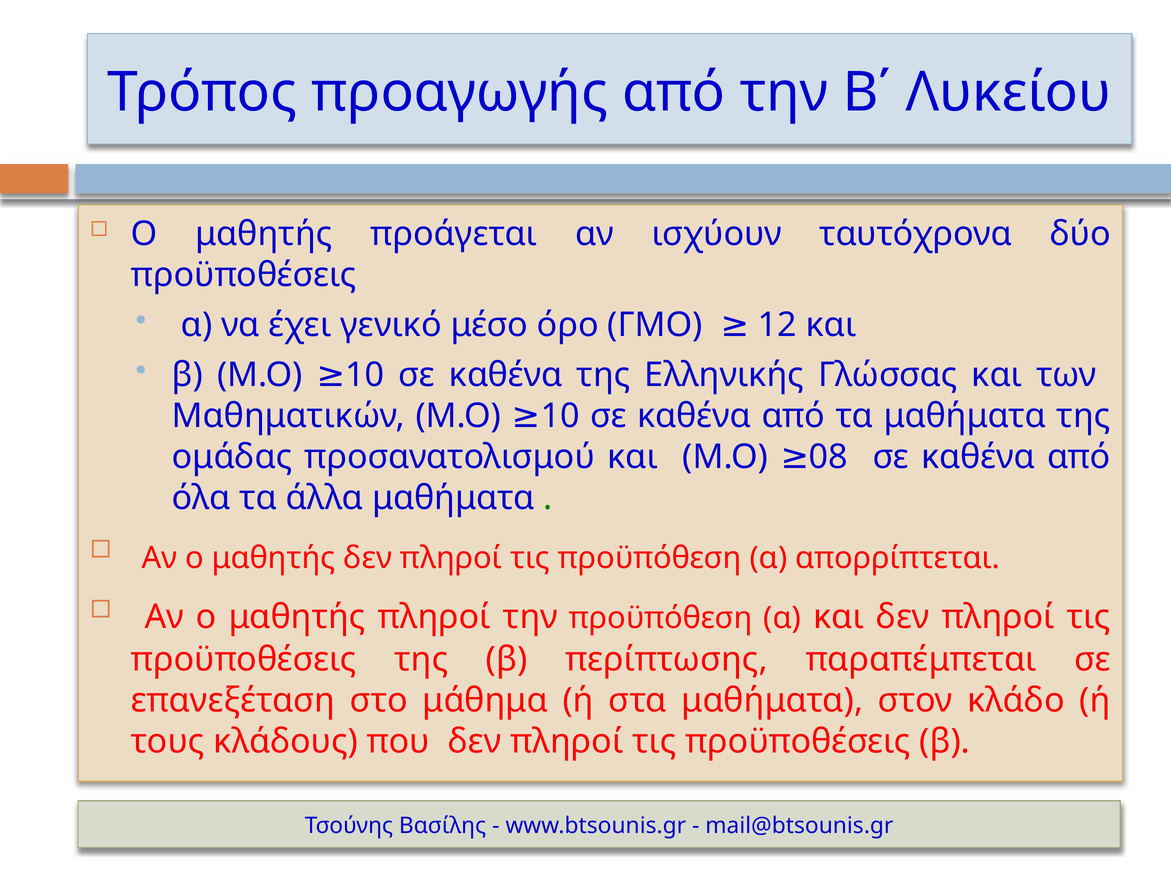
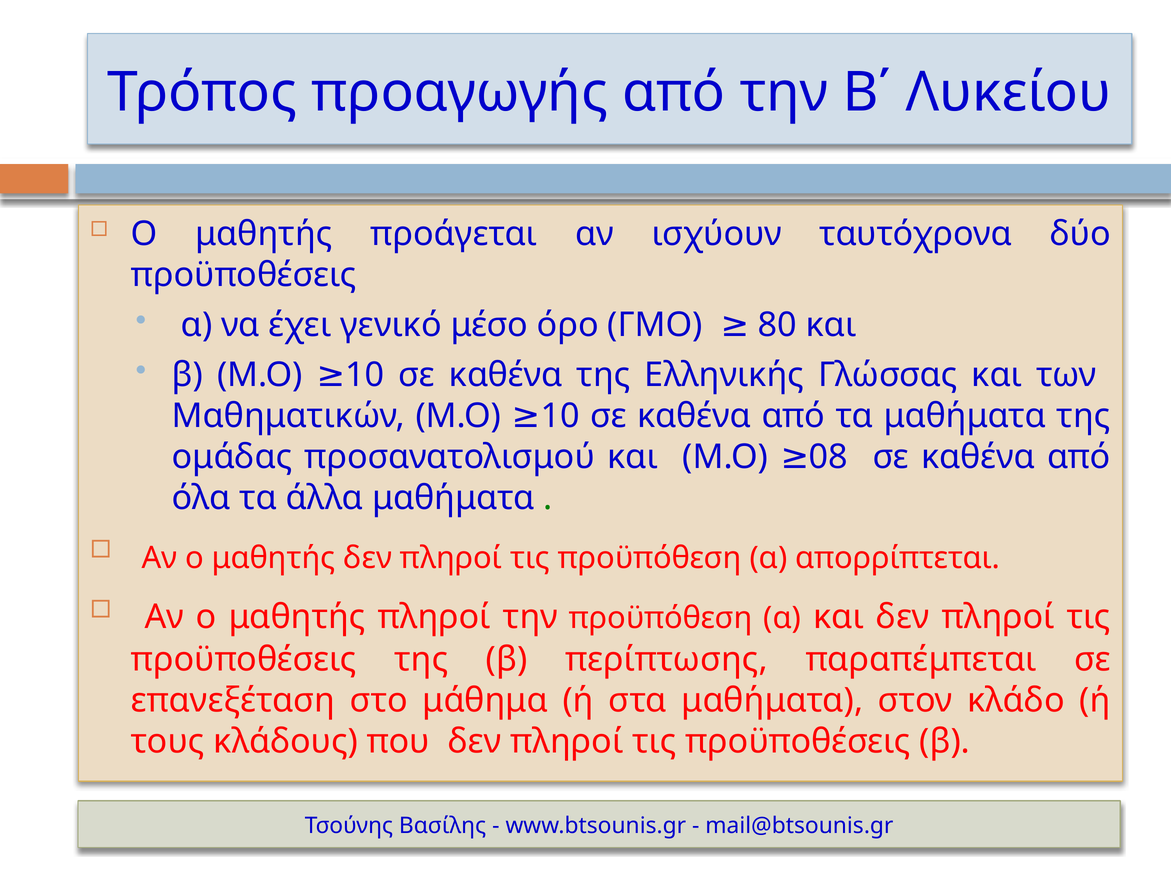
12: 12 -> 80 (777, 324)
